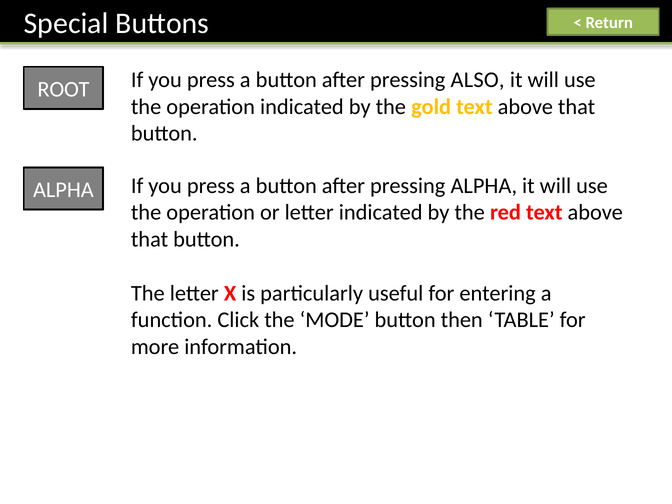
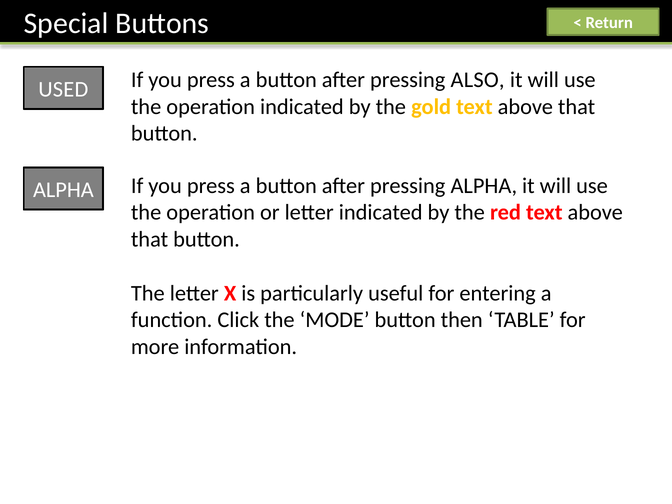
ROOT: ROOT -> USED (63, 89)
